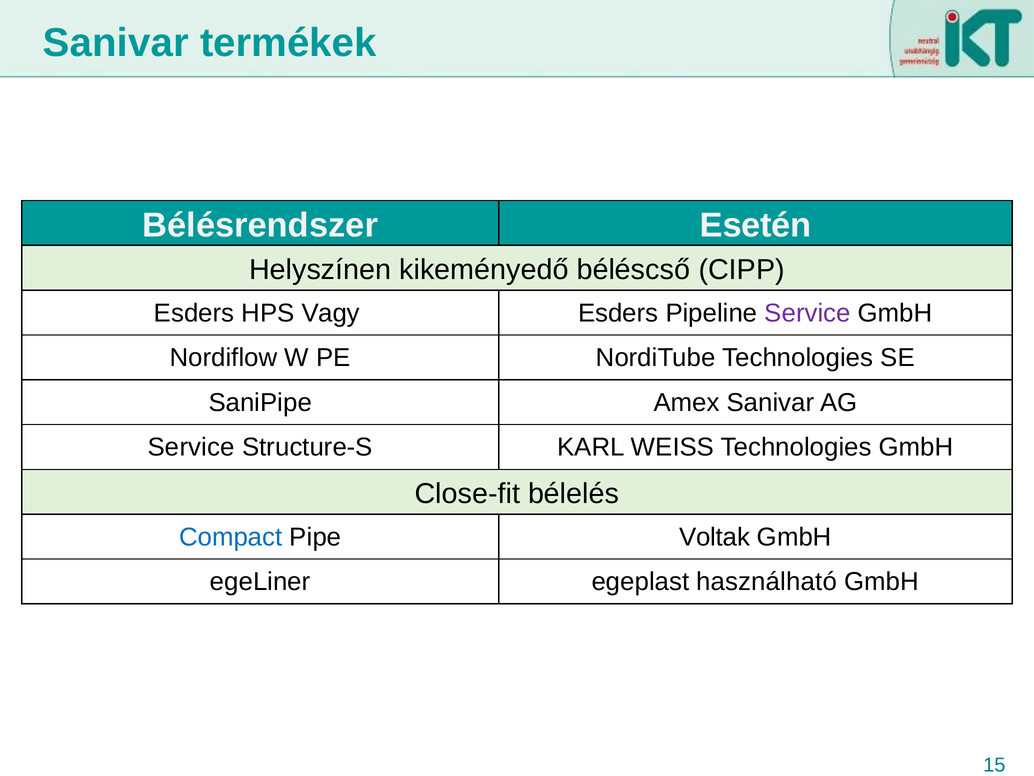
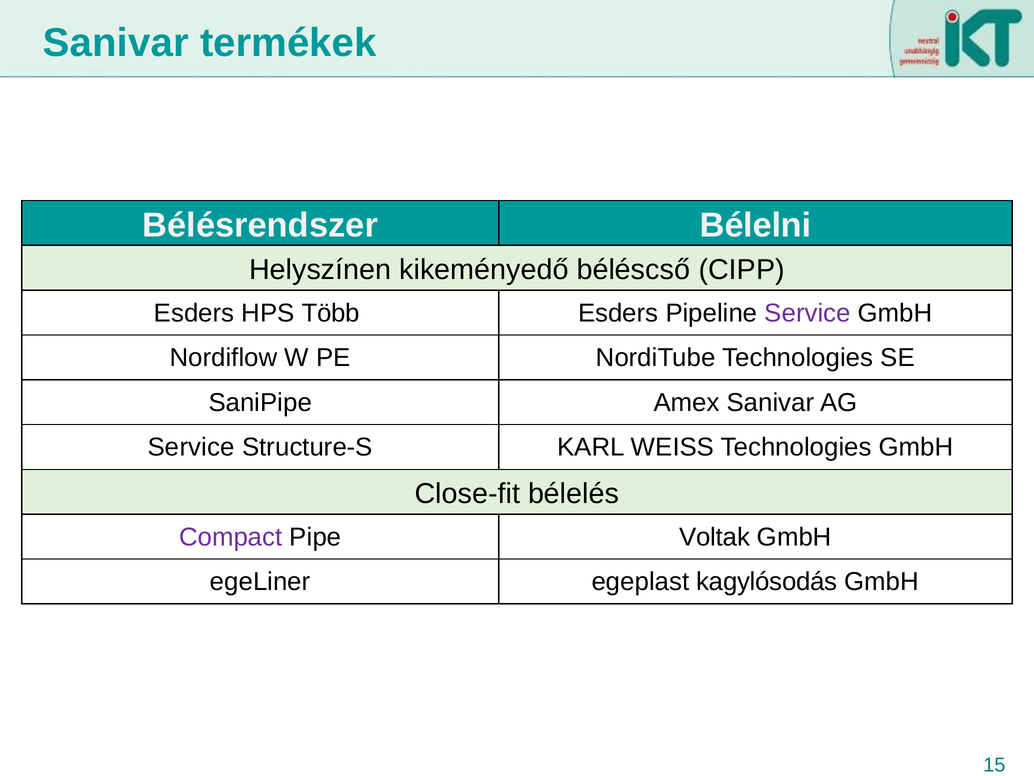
Esetén: Esetén -> Bélelni (756, 225)
Vagy: Vagy -> Több (331, 313)
Compact colour: blue -> purple (231, 537)
használható: használható -> kagylósodás (767, 581)
